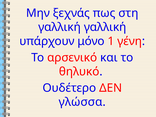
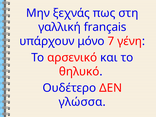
γαλλική γαλλική: γαλλική -> français (105, 27)
1: 1 -> 7 (111, 41)
